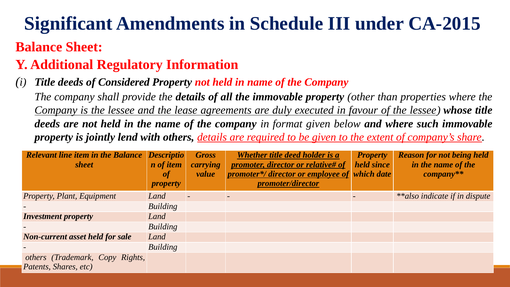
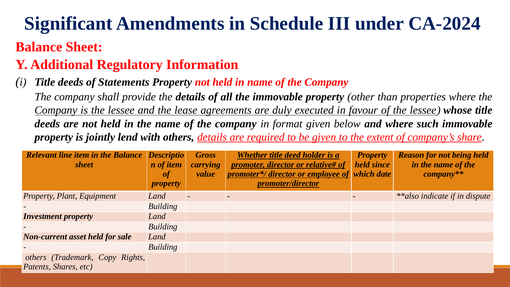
CA-2015: CA-2015 -> CA-2024 (444, 24)
Considered: Considered -> Statements (124, 82)
